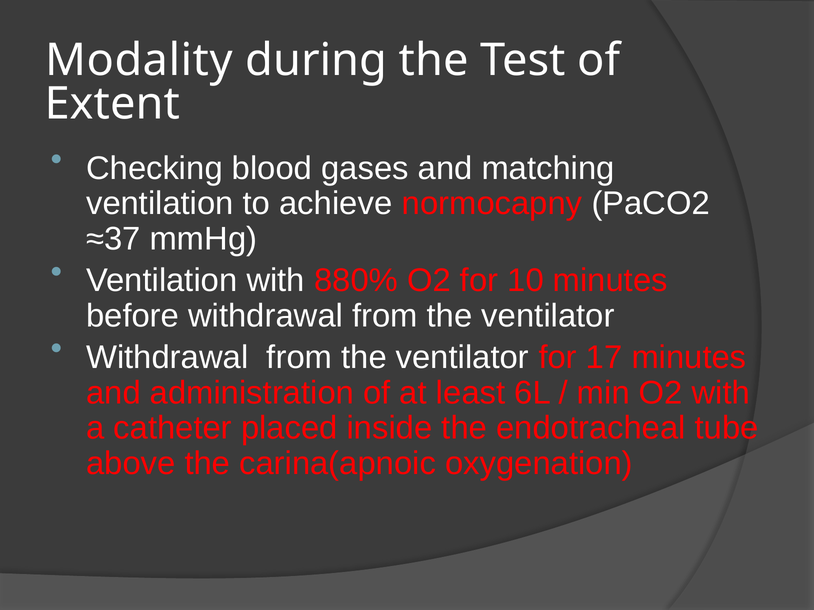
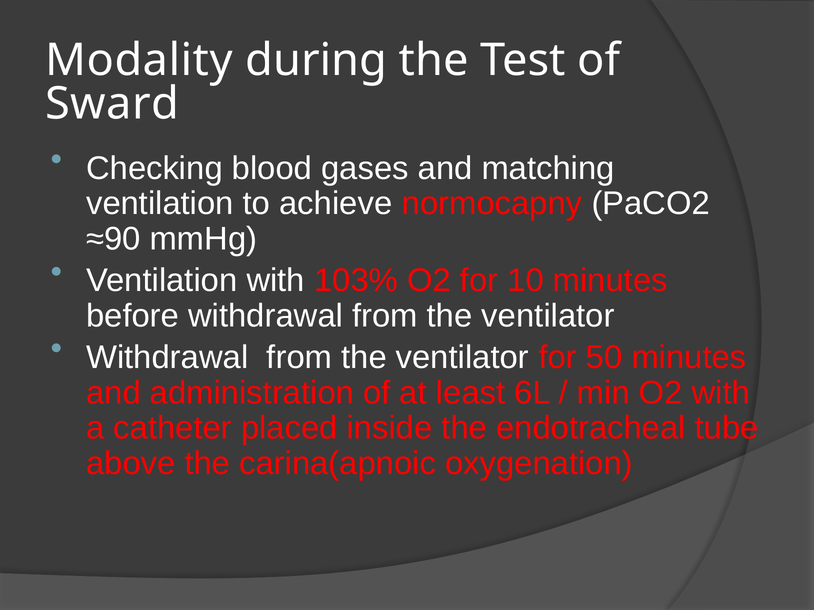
Extent: Extent -> Sward (112, 104)
≈37: ≈37 -> ≈90 (113, 239)
880%: 880% -> 103% (356, 281)
17: 17 -> 50 (604, 358)
